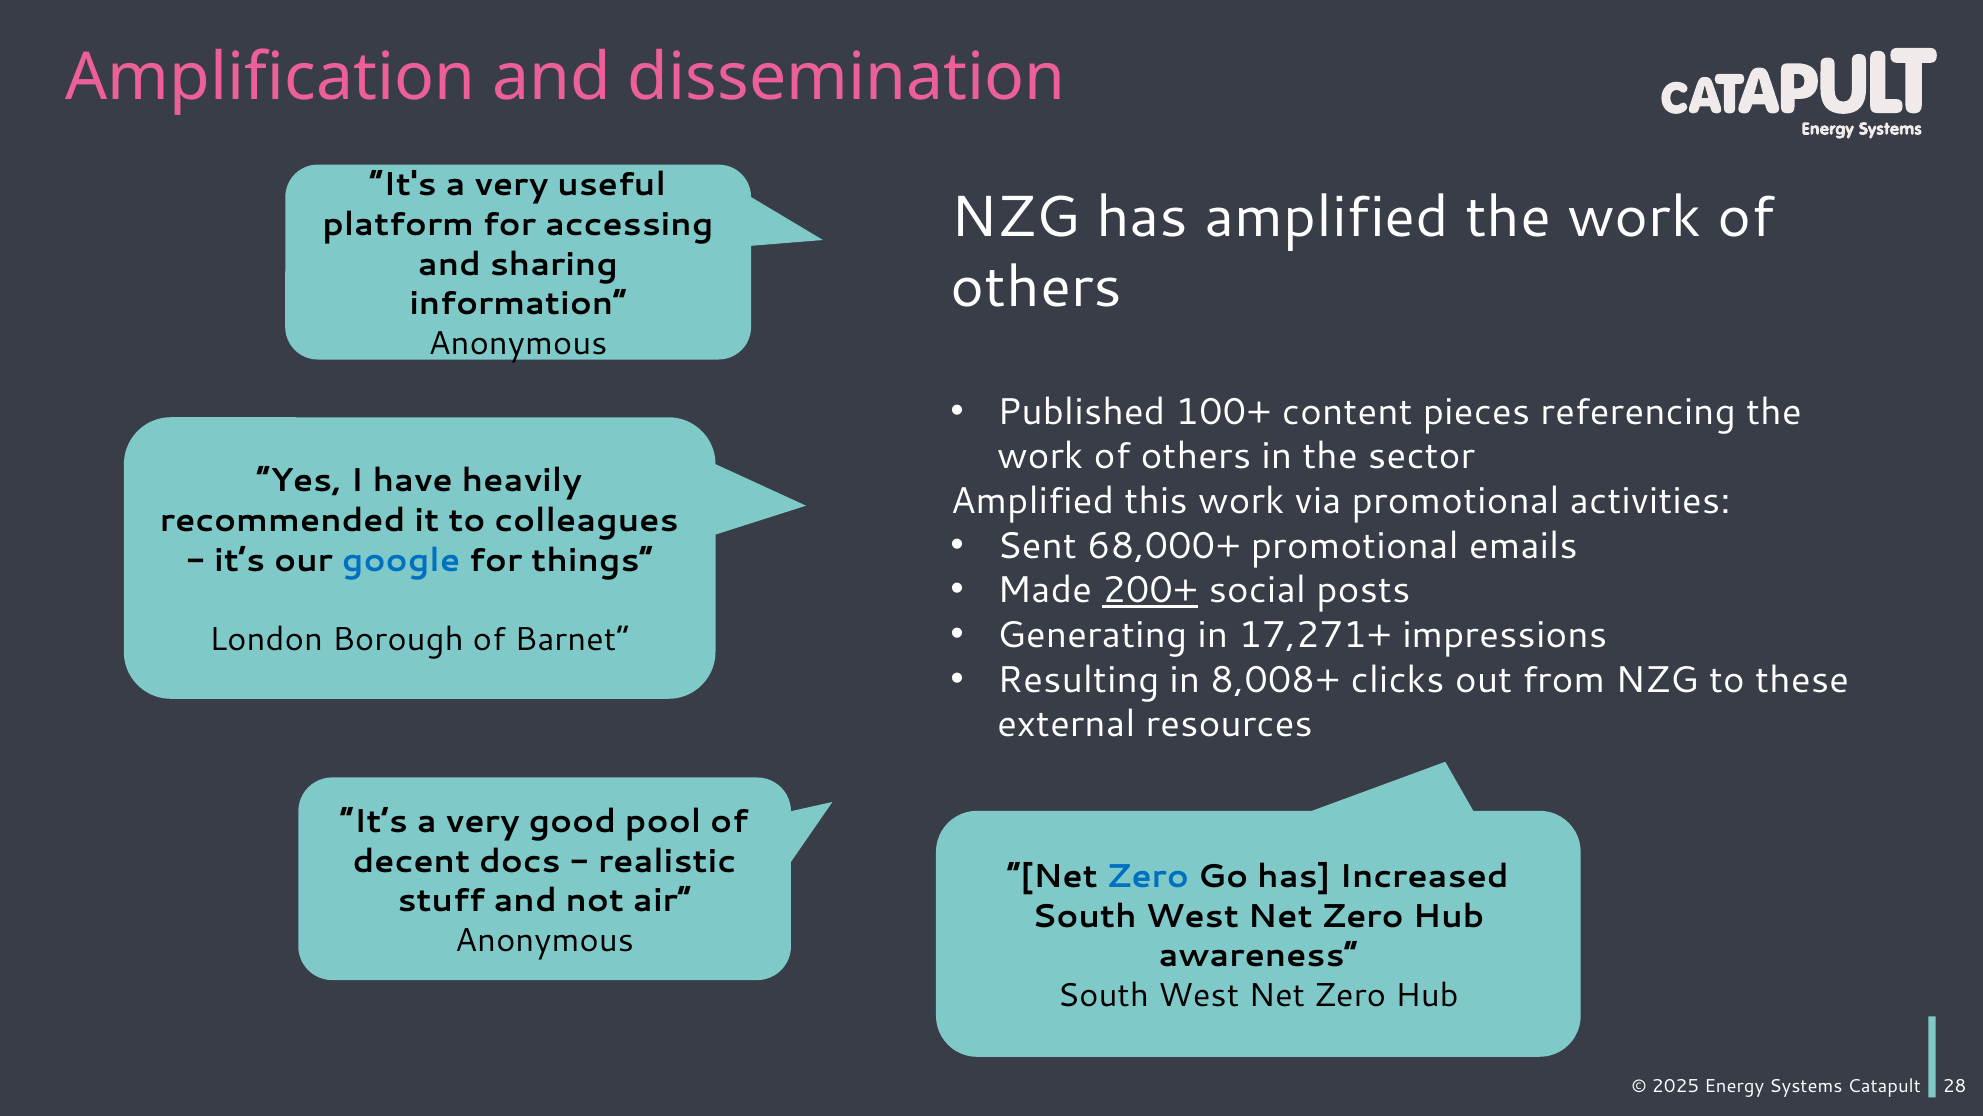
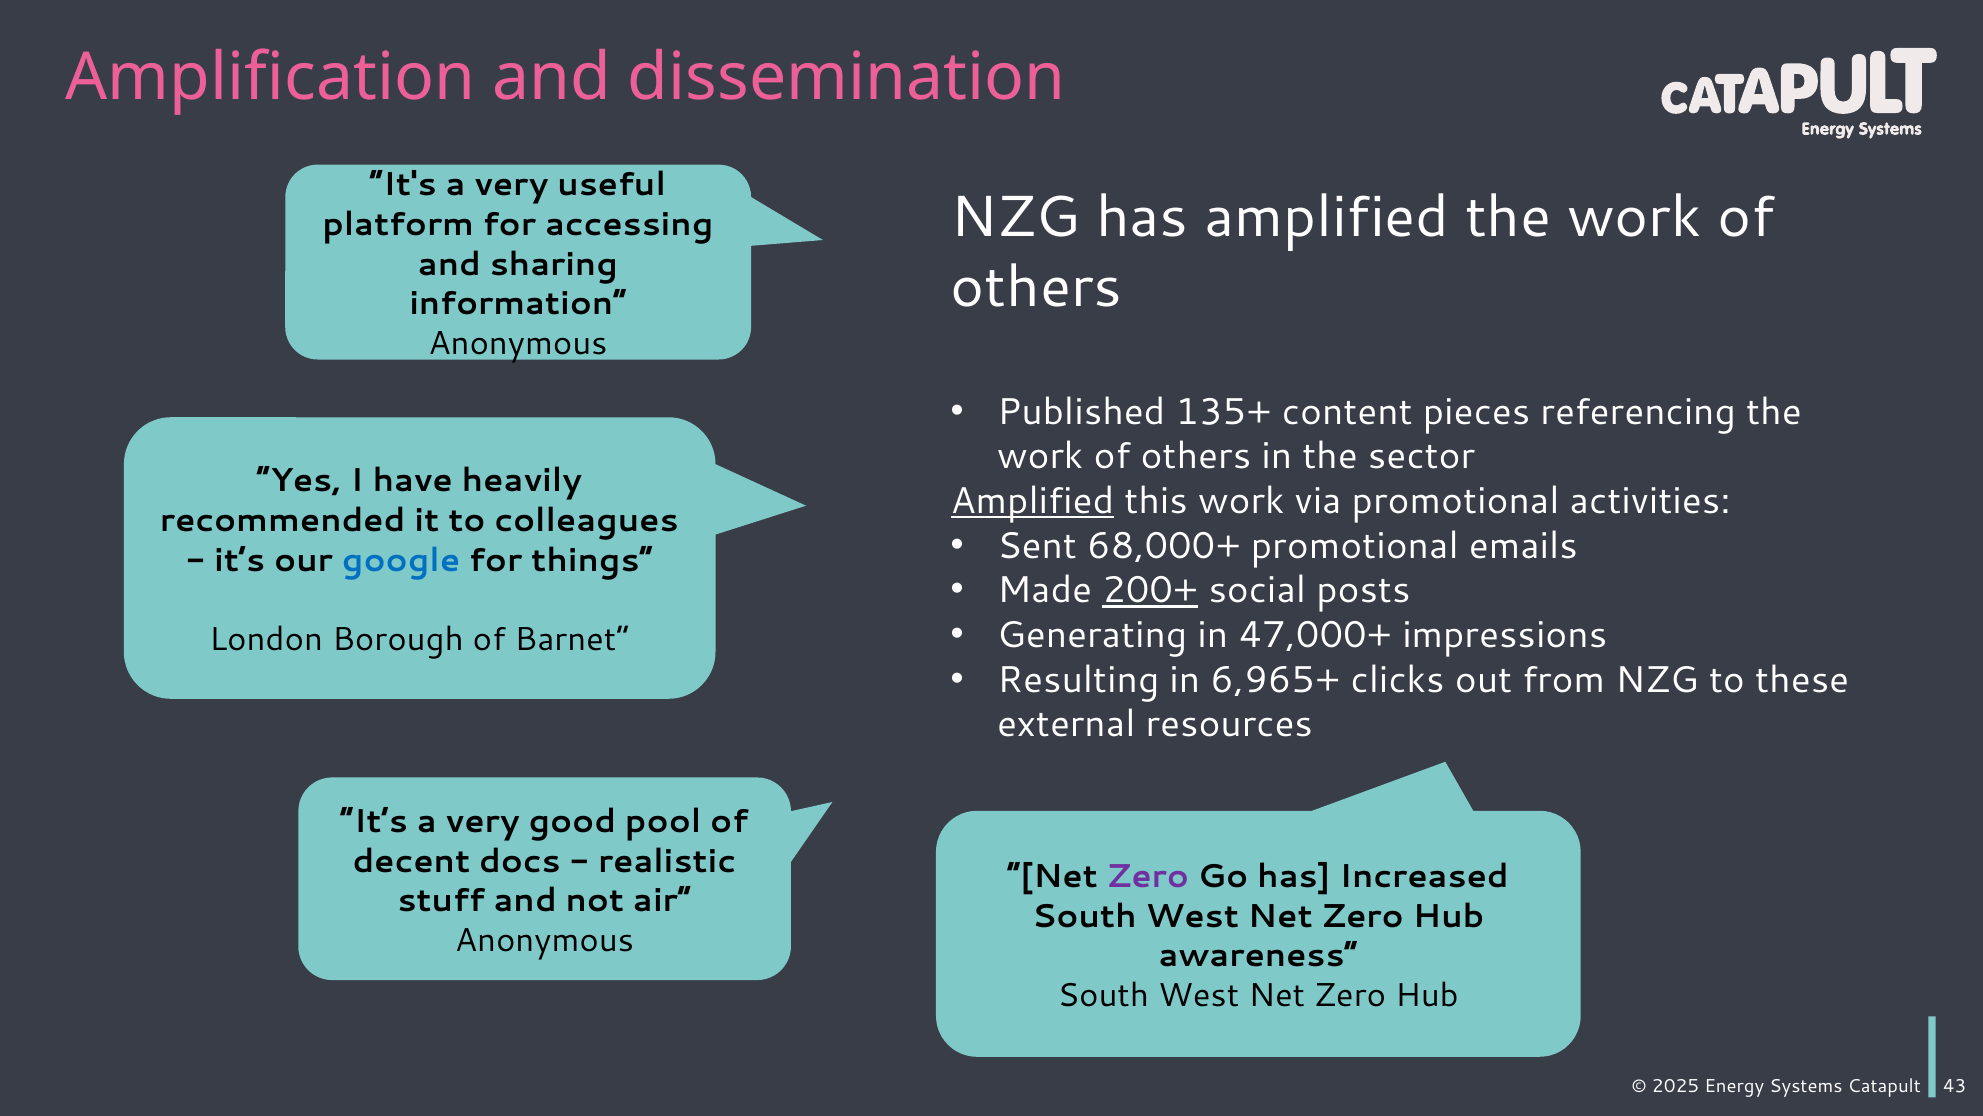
100+: 100+ -> 135+ (1224, 412)
Amplified underline: none -> present (1032, 501)
17,271+: 17,271+ -> 47,000+ (1315, 635)
8,008+: 8,008+ -> 6,965+ (1275, 680)
Zero colour: blue -> purple (1148, 876)
28: 28 -> 43 (1955, 1085)
